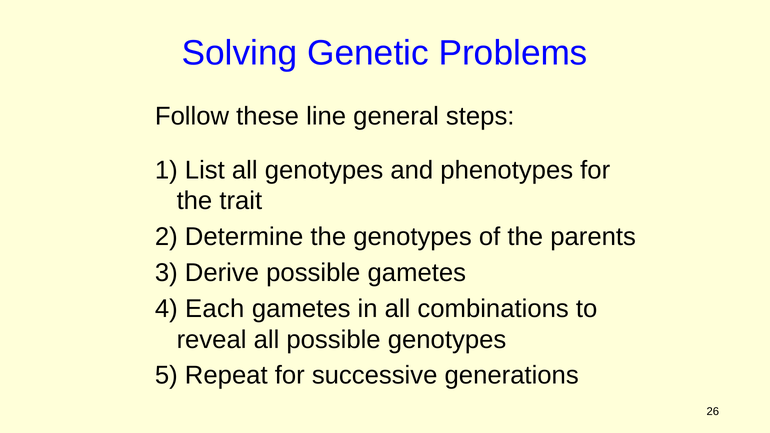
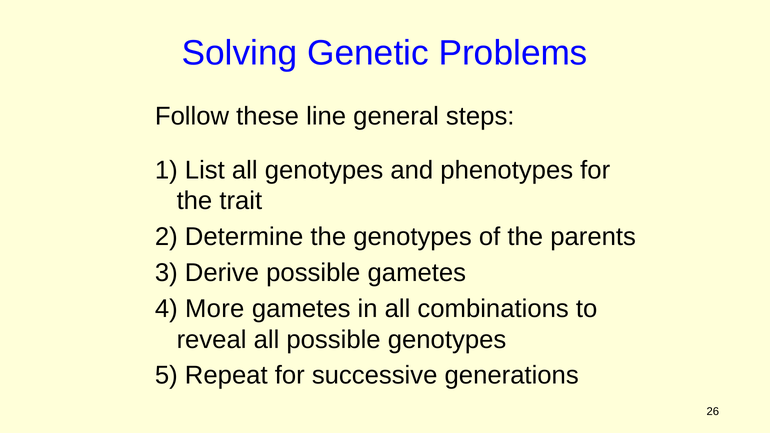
Each: Each -> More (215, 309)
